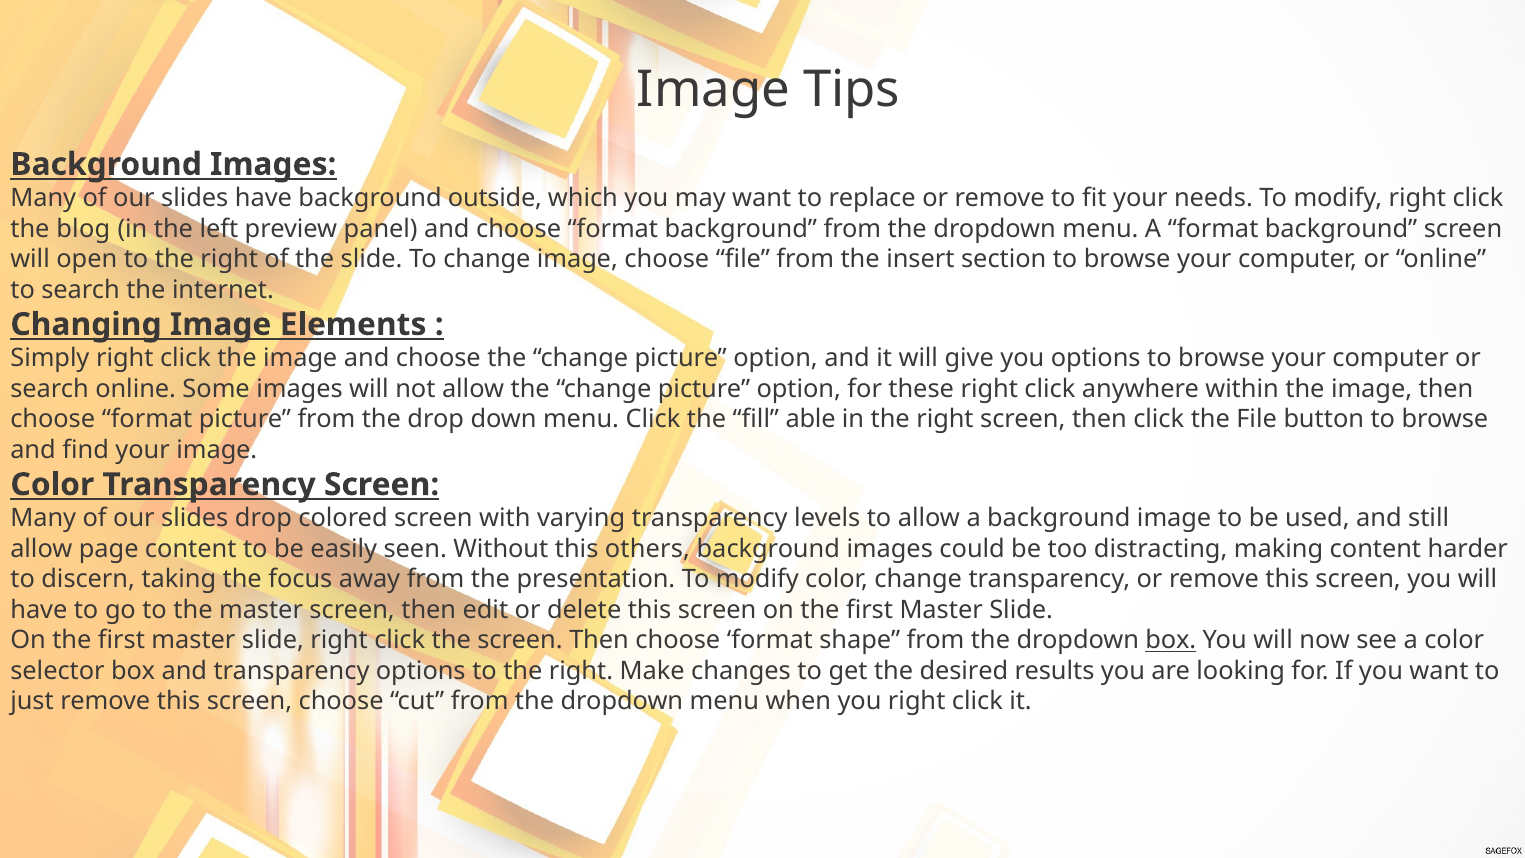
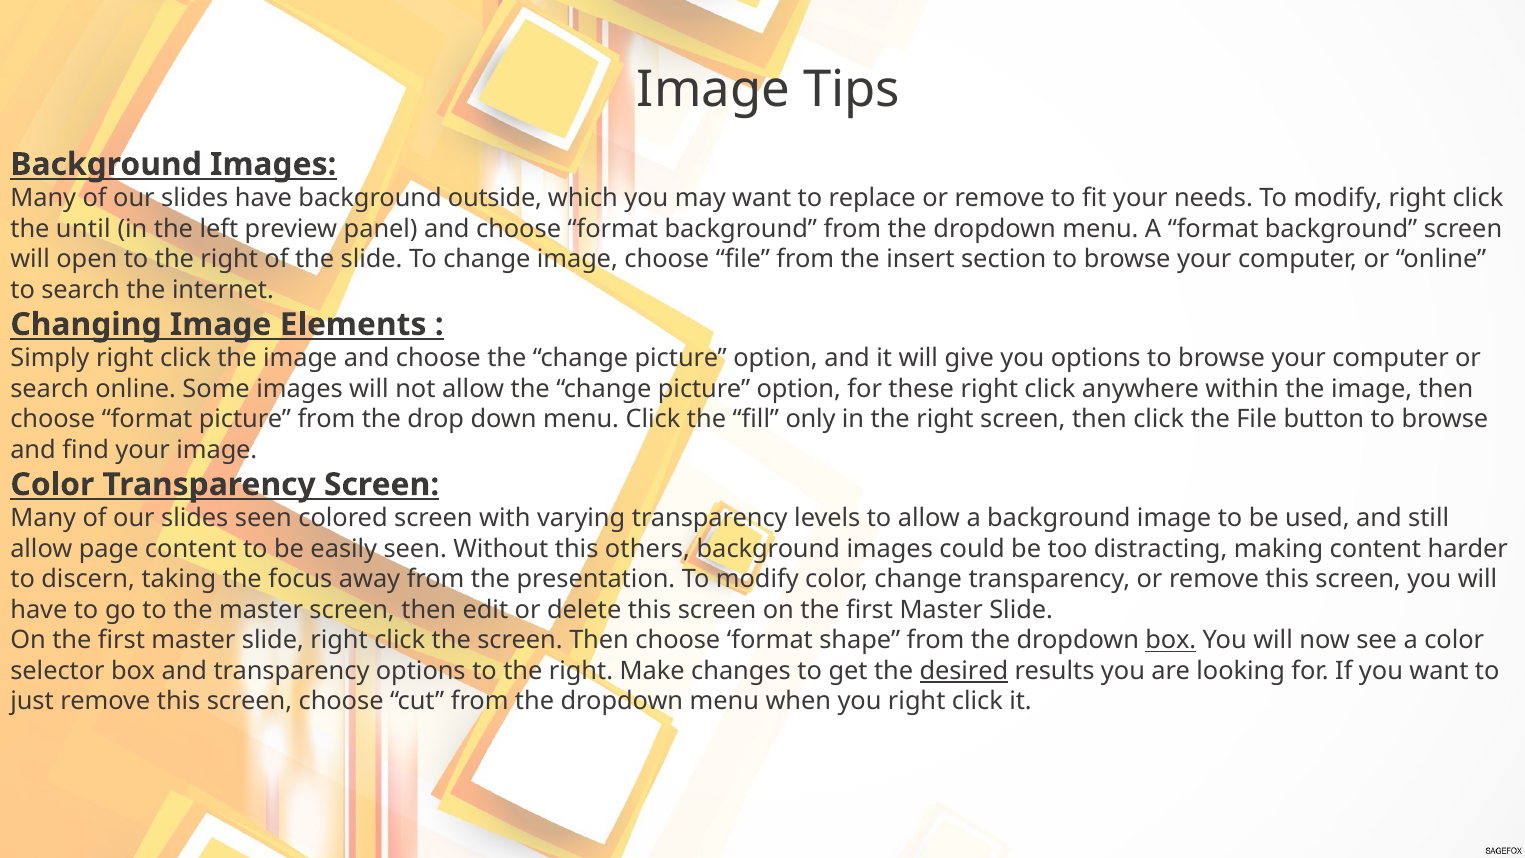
blog: blog -> until (83, 229)
able: able -> only (811, 419)
slides drop: drop -> seen (263, 518)
desired underline: none -> present (964, 671)
